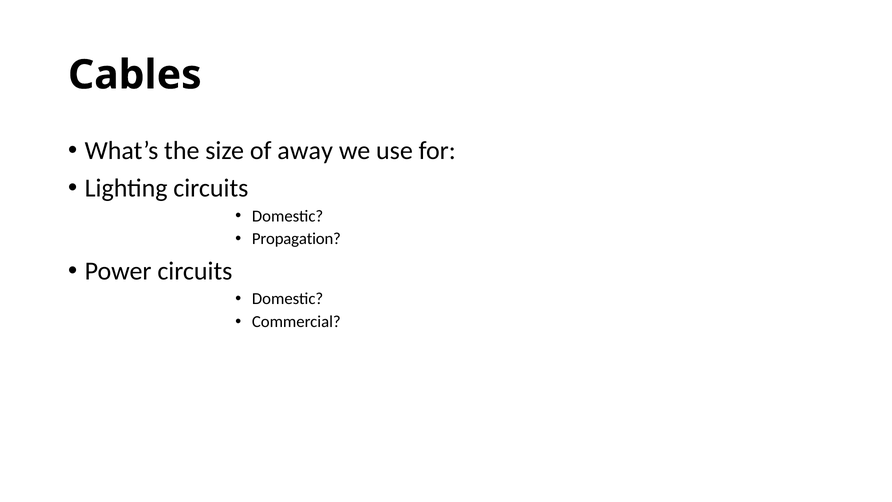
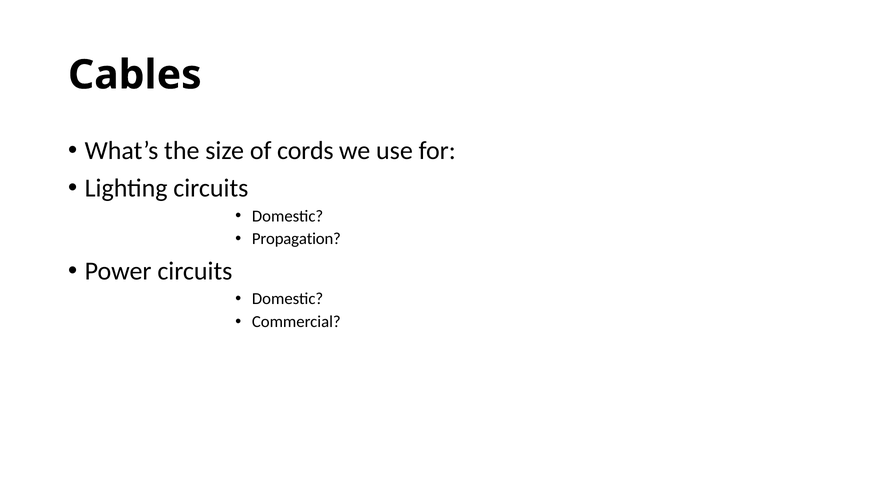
away: away -> cords (305, 151)
